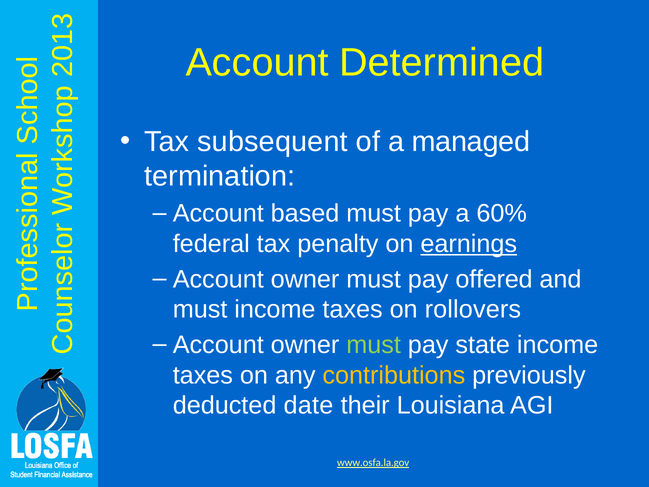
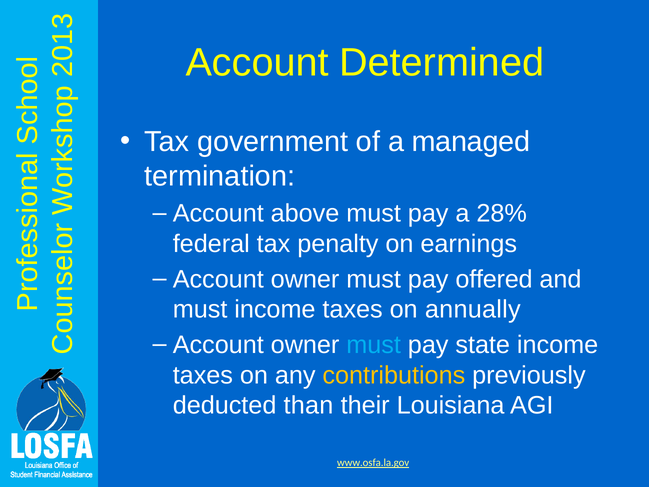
subsequent: subsequent -> government (273, 142)
based: based -> above (305, 213)
60%: 60% -> 28% (502, 213)
earnings underline: present -> none (469, 244)
rollovers: rollovers -> annually (473, 309)
must colour: light green -> light blue (374, 345)
date: date -> than (308, 405)
